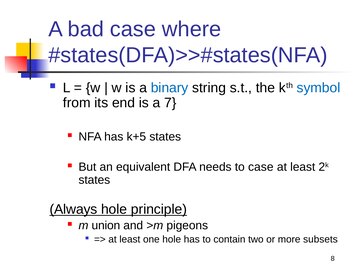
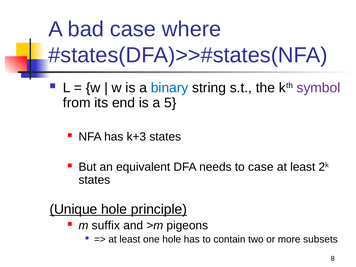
symbol colour: blue -> purple (318, 88)
7: 7 -> 5 (170, 103)
k+5: k+5 -> k+3 (136, 137)
Always: Always -> Unique (73, 209)
union: union -> suffix (106, 226)
